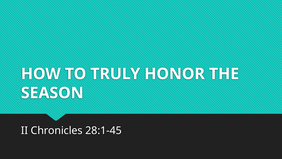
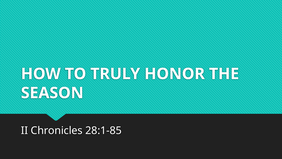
28:1-45: 28:1-45 -> 28:1-85 (104, 130)
